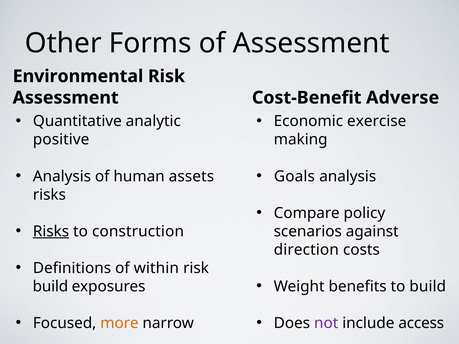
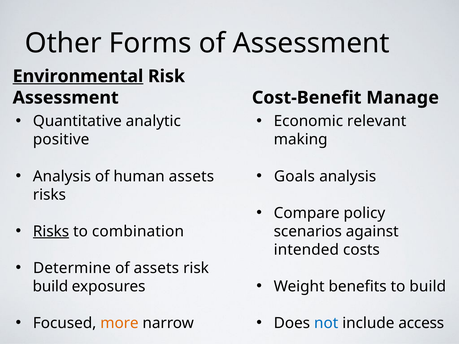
Environmental underline: none -> present (78, 76)
Adverse: Adverse -> Manage (403, 98)
exercise: exercise -> relevant (377, 121)
construction: construction -> combination (138, 231)
direction: direction -> intended (306, 250)
Definitions: Definitions -> Determine (72, 268)
of within: within -> assets (156, 268)
not colour: purple -> blue (326, 323)
